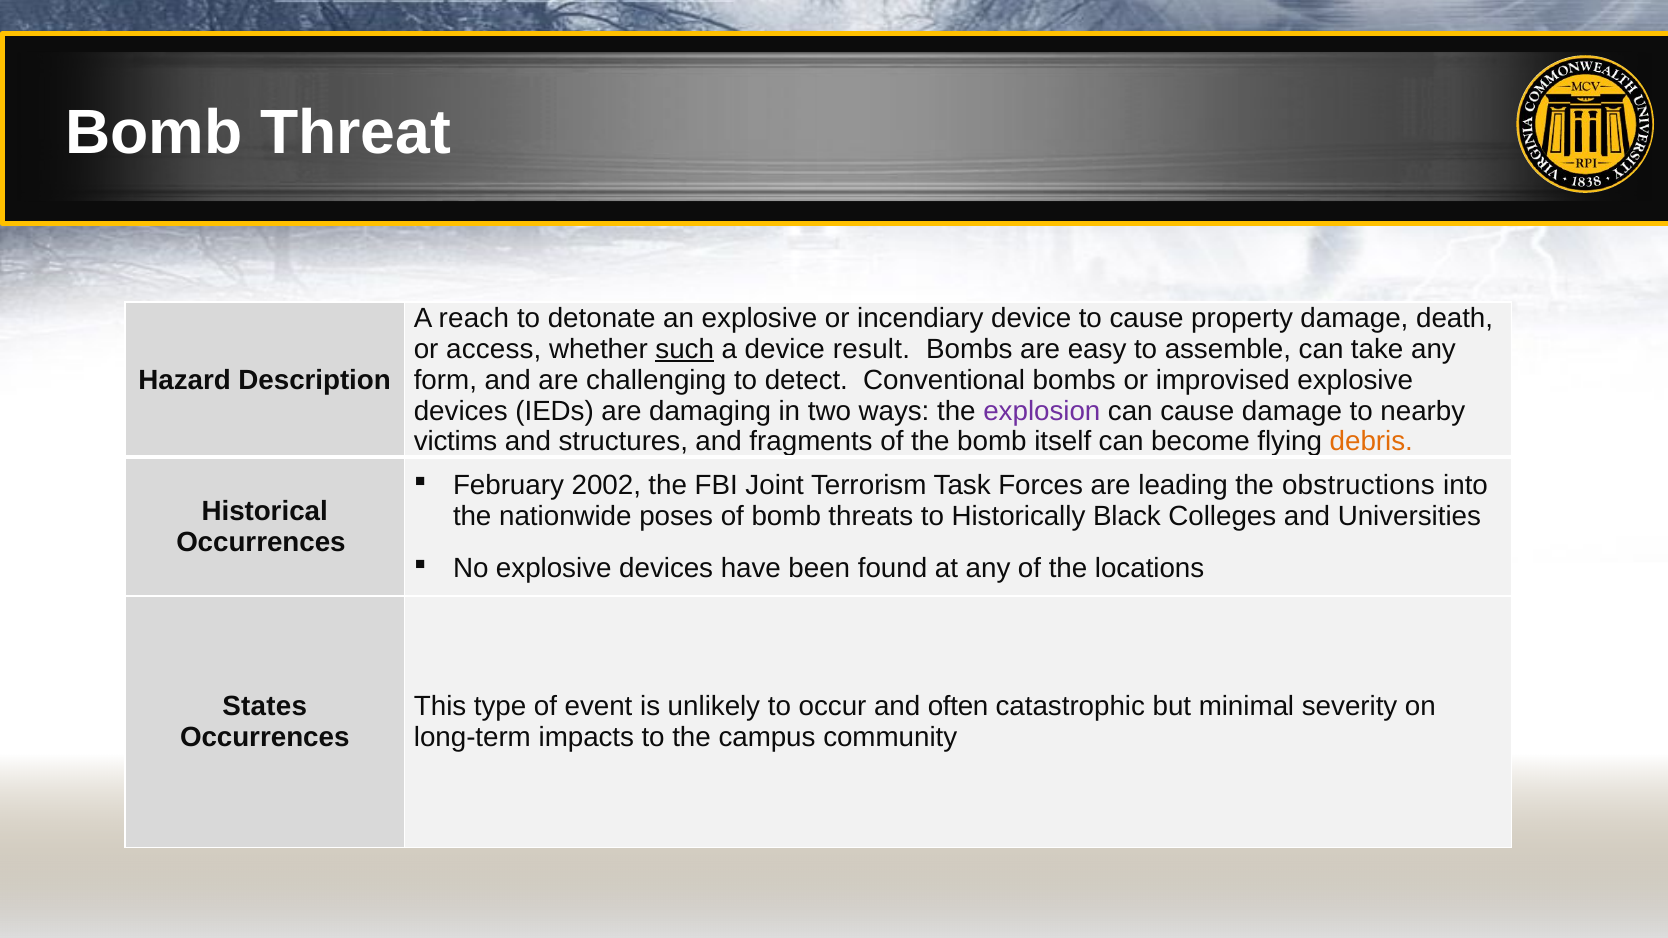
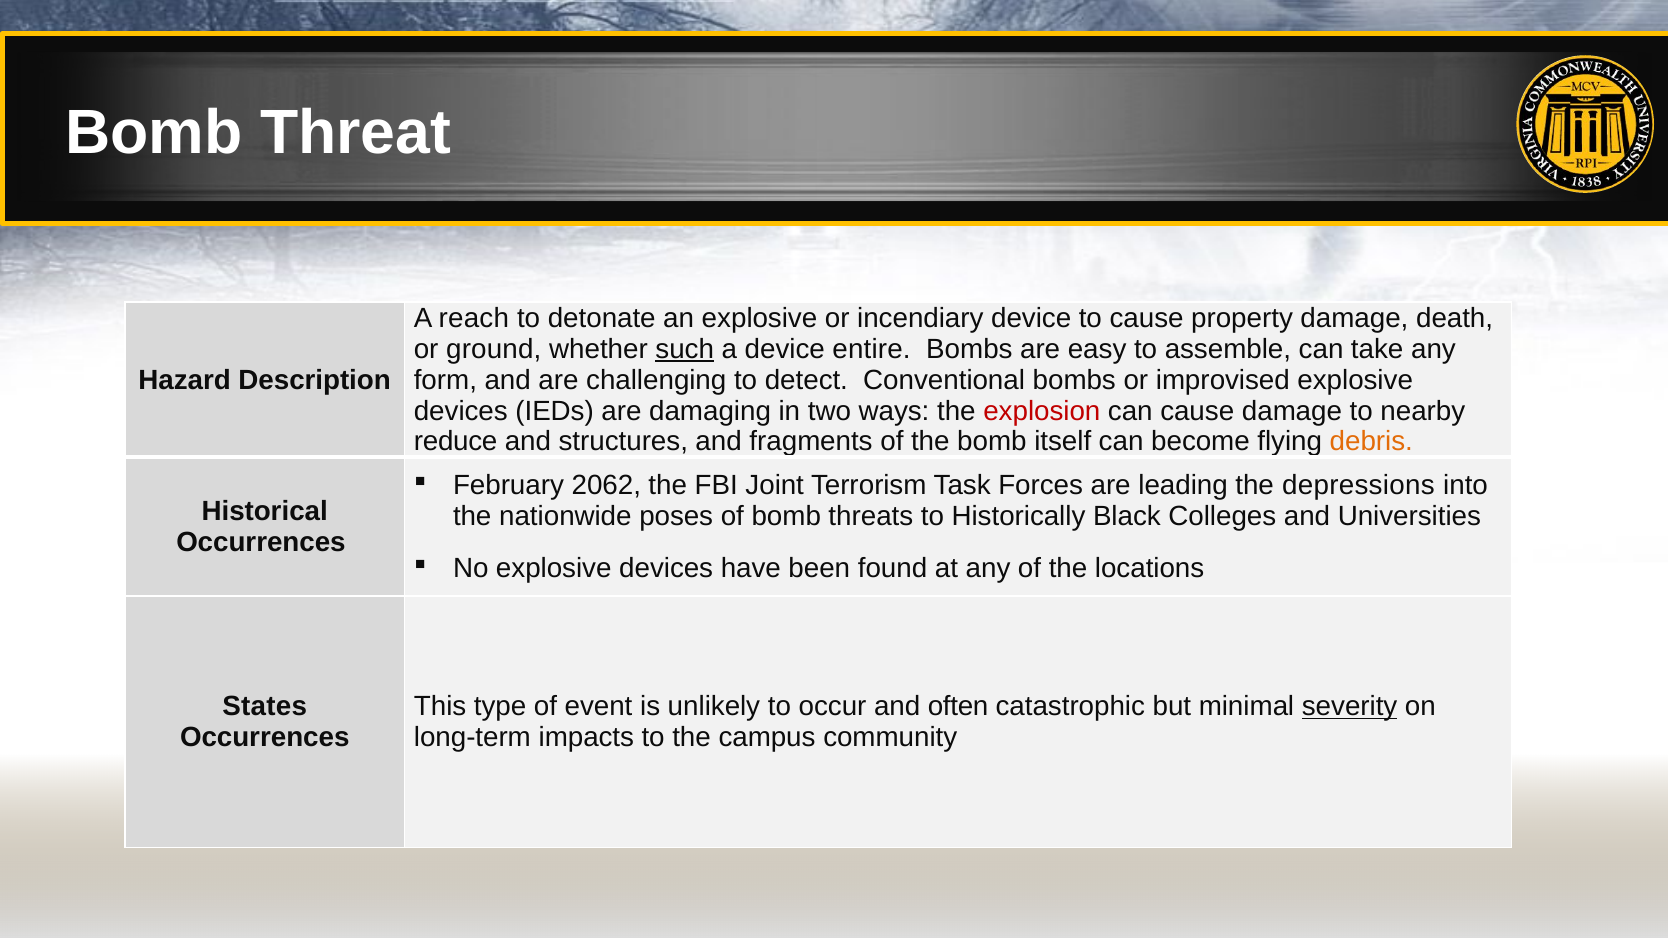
access: access -> ground (494, 349)
result: result -> entire (872, 349)
explosion colour: purple -> red (1042, 411)
victims: victims -> reduce (456, 442)
2002: 2002 -> 2062 (606, 486)
obstructions: obstructions -> depressions (1358, 486)
severity underline: none -> present (1350, 707)
